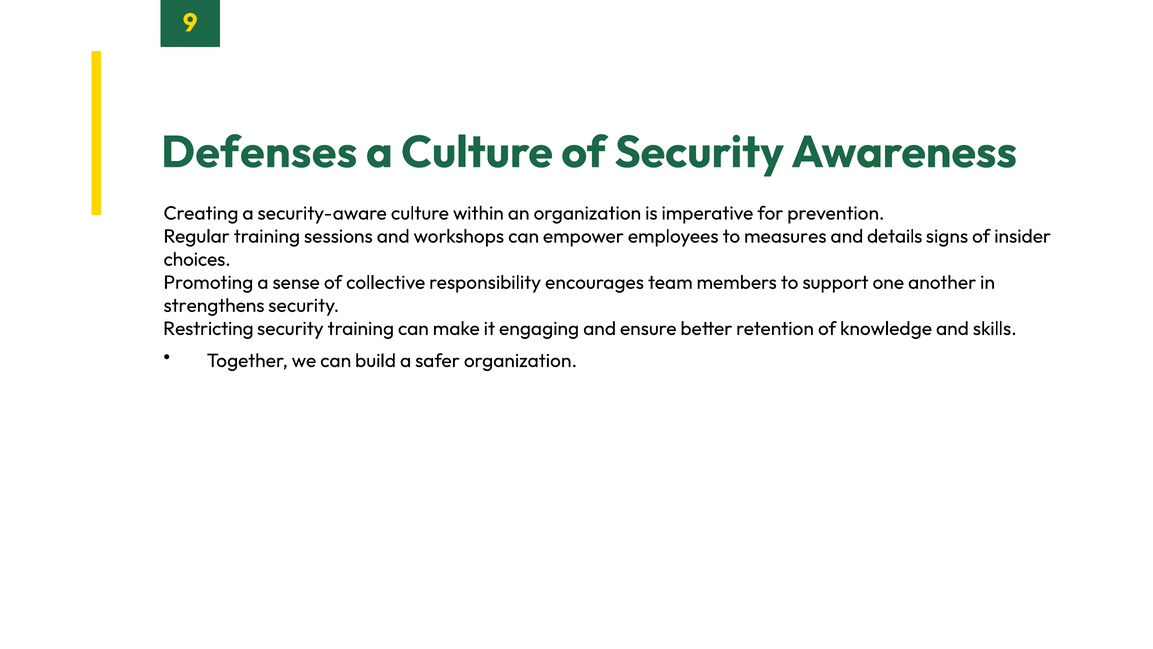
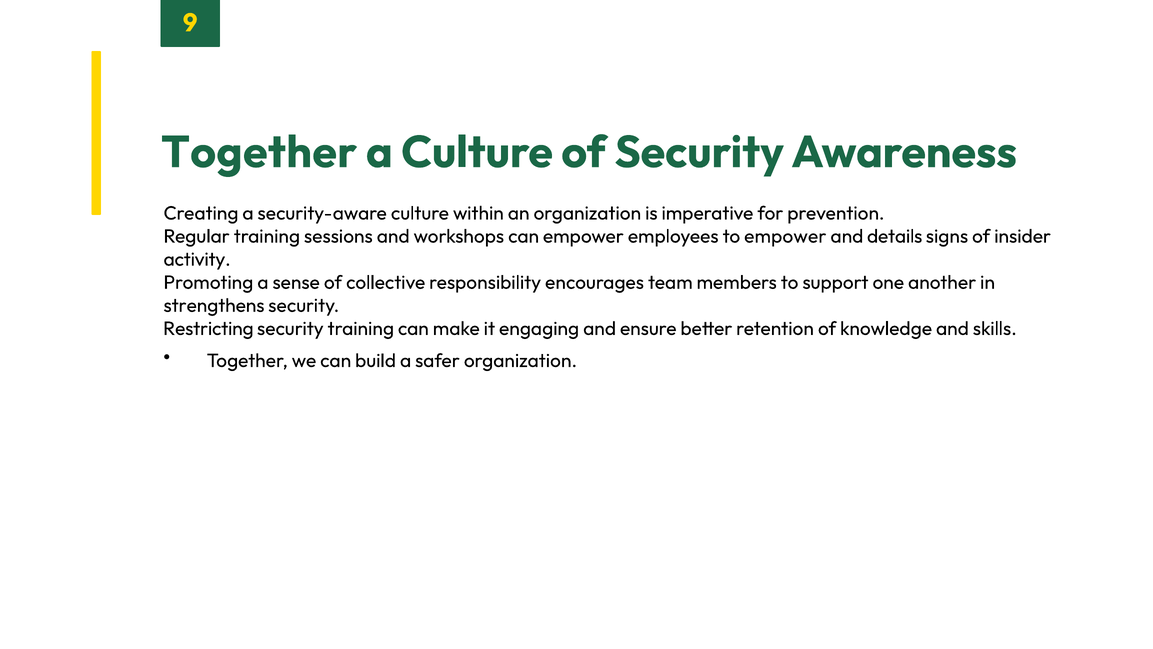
Defenses: Defenses -> Together (259, 152)
to measures: measures -> empower (785, 236)
choices: choices -> activity (197, 259)
